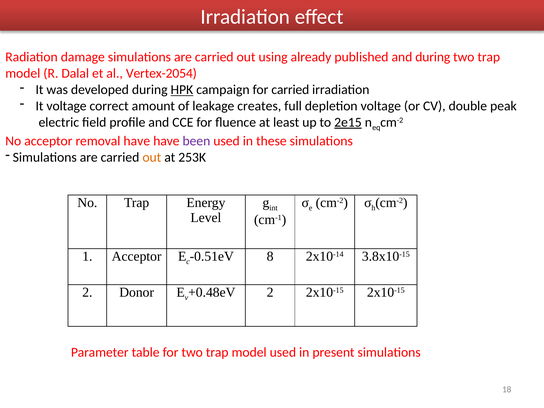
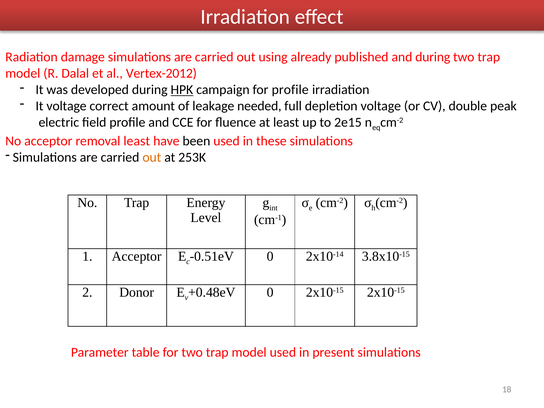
Vertex-2054: Vertex-2054 -> Vertex-2012 (161, 73)
for carried: carried -> profile (290, 90)
creates: creates -> needed (259, 106)
2e15 underline: present -> none (348, 122)
removal have: have -> least (137, 141)
been colour: purple -> black (196, 141)
8: 8 -> 0 (270, 256)
2: 2 -> 0 (270, 292)
